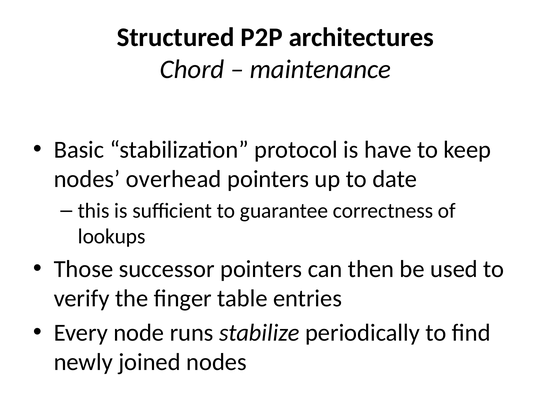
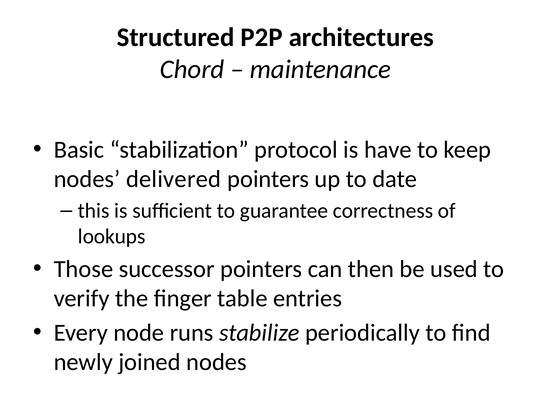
overhead: overhead -> delivered (174, 179)
